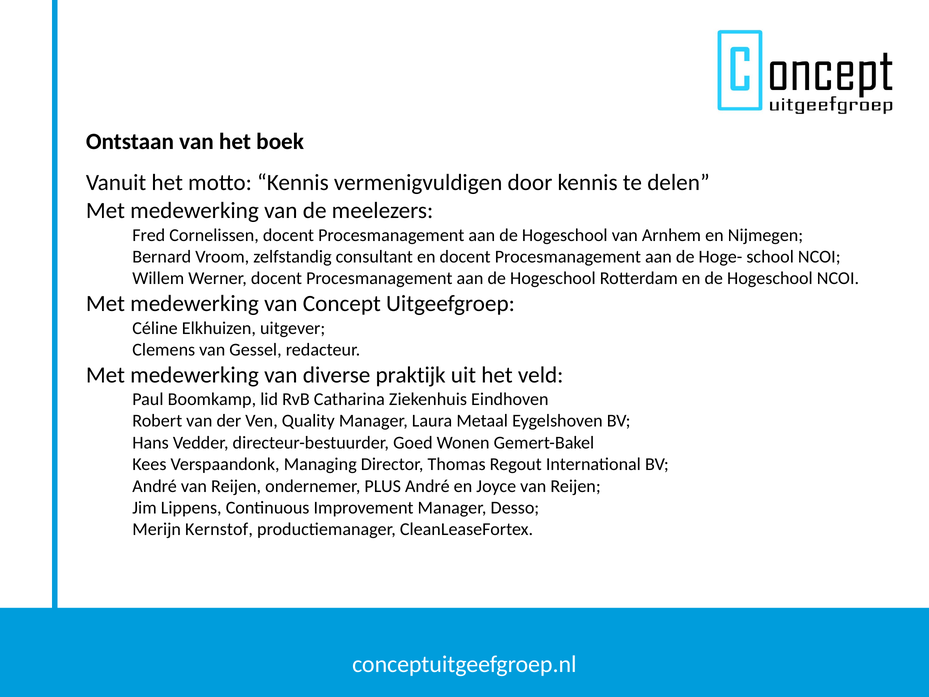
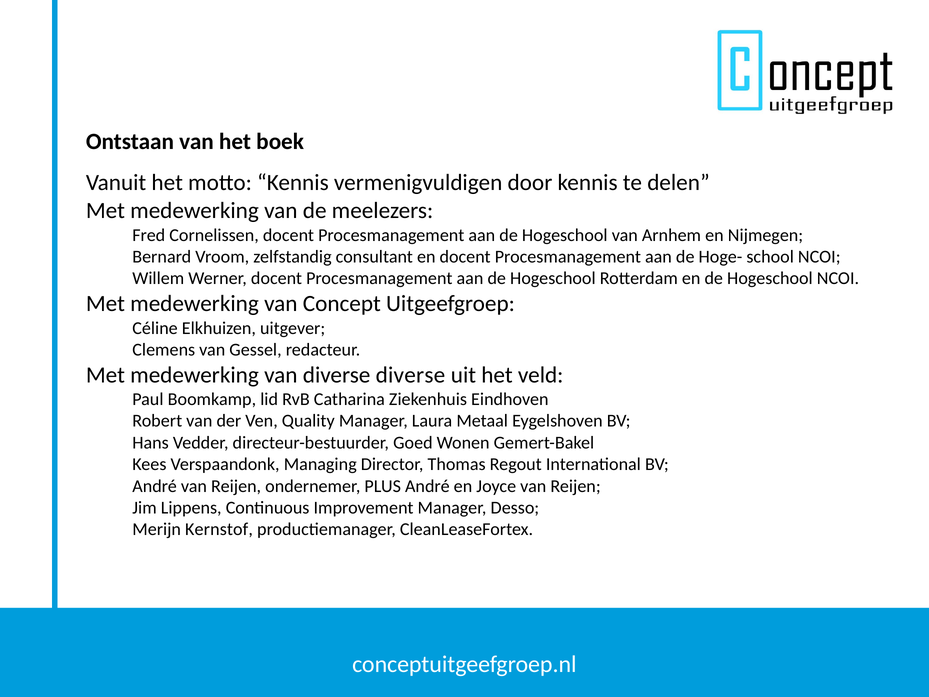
diverse praktijk: praktijk -> diverse (410, 375)
